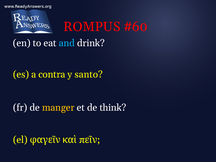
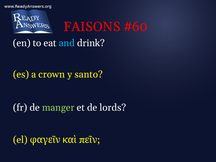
ROMPUS: ROMPUS -> FAISONS (92, 27)
contra: contra -> crown (52, 74)
manger colour: yellow -> light green (58, 108)
think: think -> lords (113, 108)
